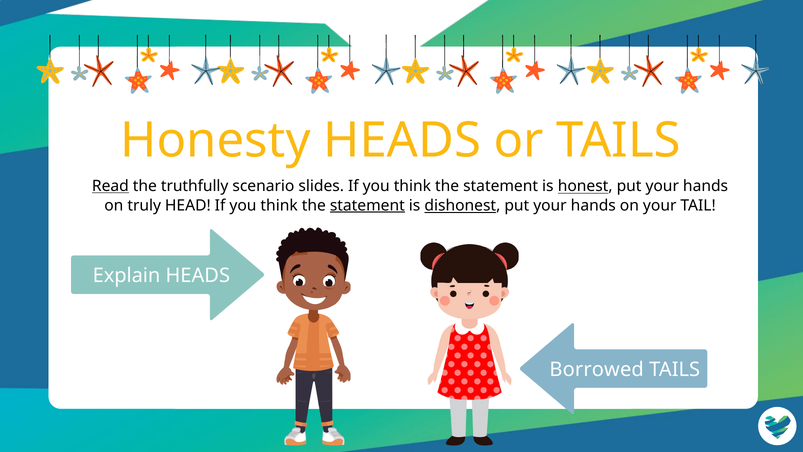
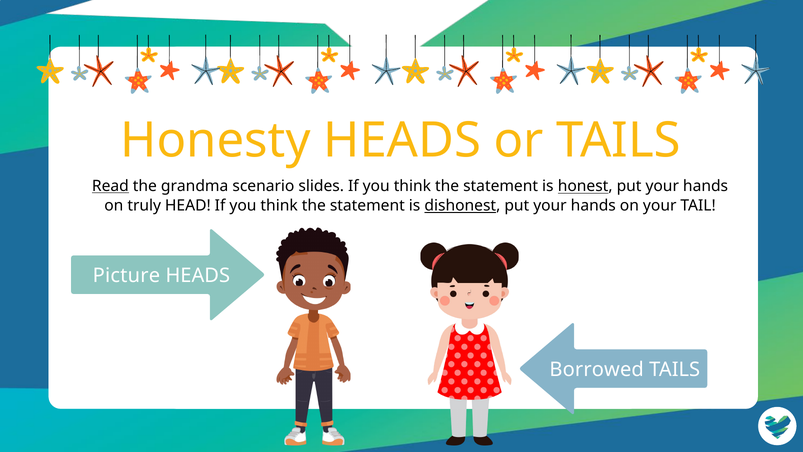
truthfully: truthfully -> grandma (195, 186)
statement underline: present -> none (367, 205)
Explain: Explain -> Picture (126, 276)
